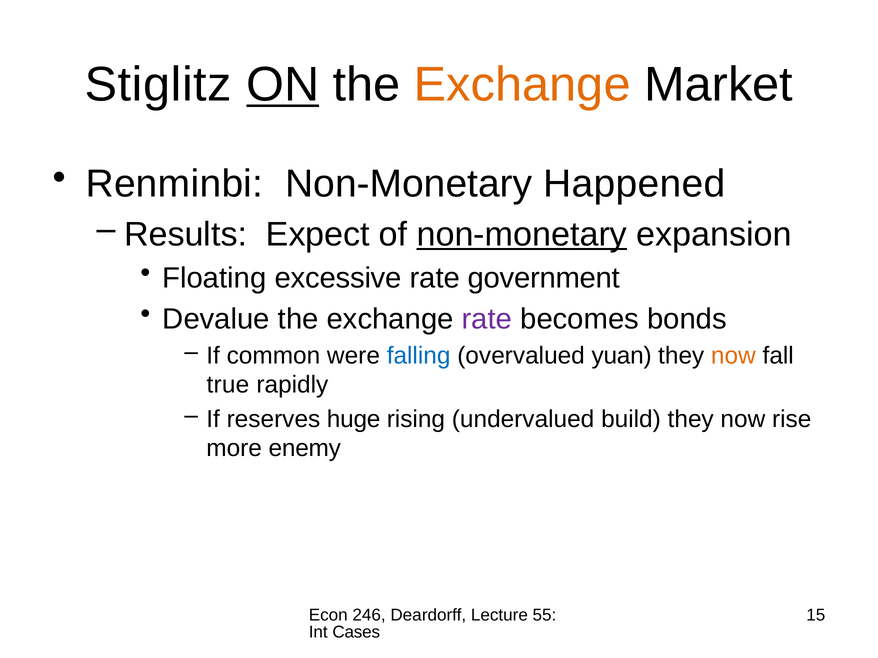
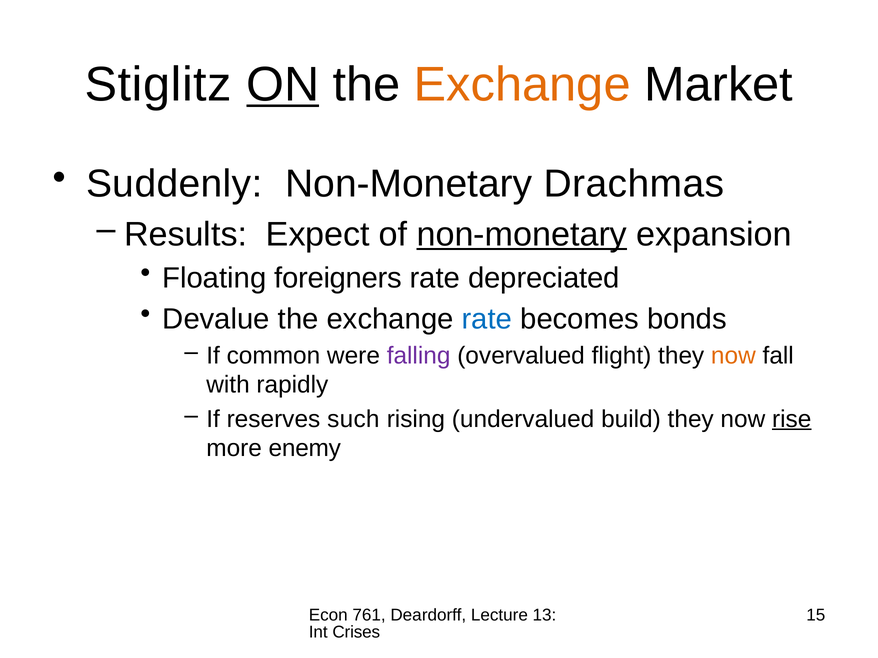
Renminbi: Renminbi -> Suddenly (174, 184)
Happened: Happened -> Drachmas (634, 184)
excessive: excessive -> foreigners (338, 278)
government: government -> depreciated (544, 278)
rate colour: purple -> blue (487, 319)
falling colour: blue -> purple (419, 356)
yuan: yuan -> flight (621, 356)
true: true -> with (228, 385)
huge: huge -> such (353, 419)
rise underline: none -> present (792, 419)
246: 246 -> 761 (369, 615)
55: 55 -> 13 (544, 615)
Cases: Cases -> Crises (356, 633)
